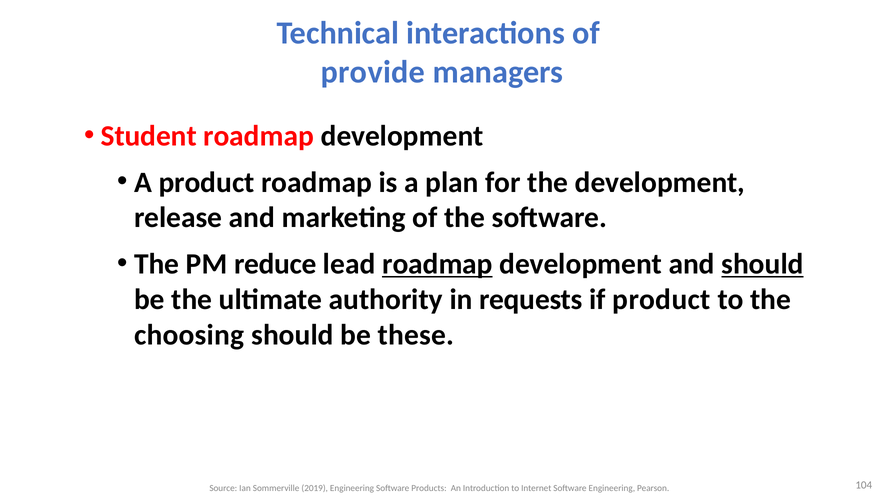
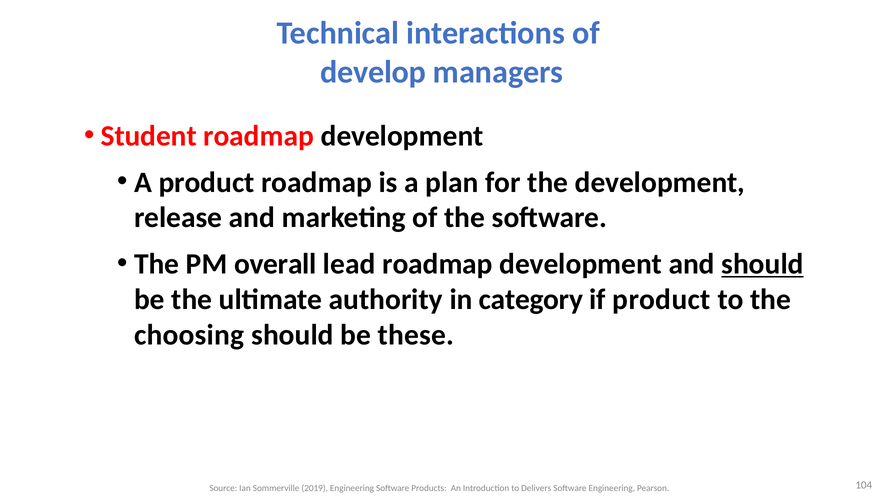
provide: provide -> develop (373, 72)
reduce: reduce -> overall (275, 264)
roadmap underline: present -> none (437, 264)
requests: requests -> category (531, 300)
Internet: Internet -> Delivers (536, 488)
